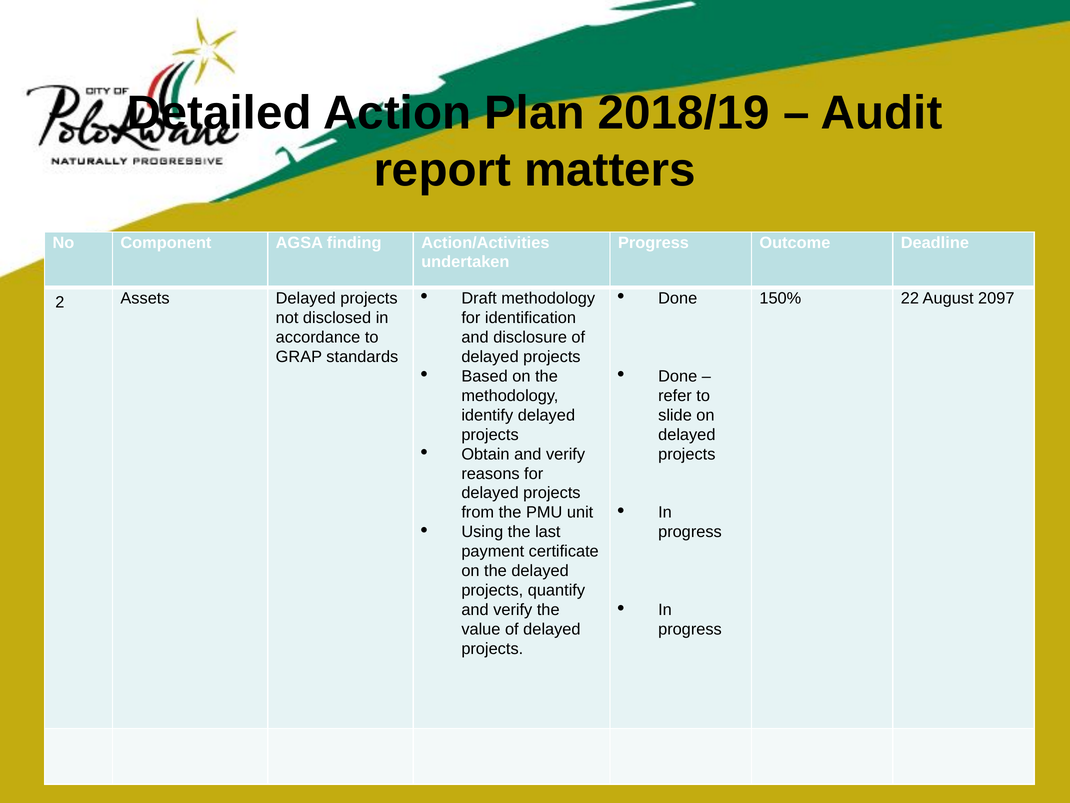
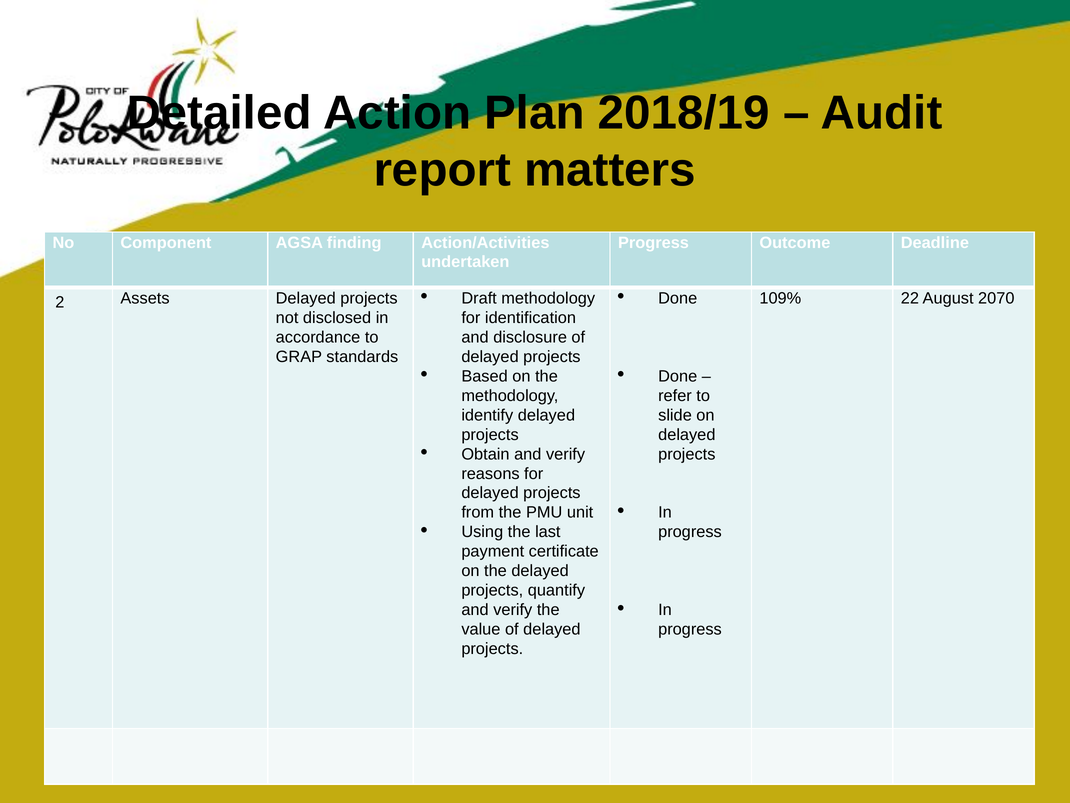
150%: 150% -> 109% (780, 298)
2097: 2097 -> 2070 (996, 298)
